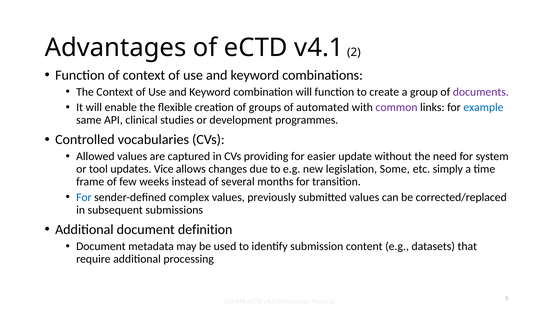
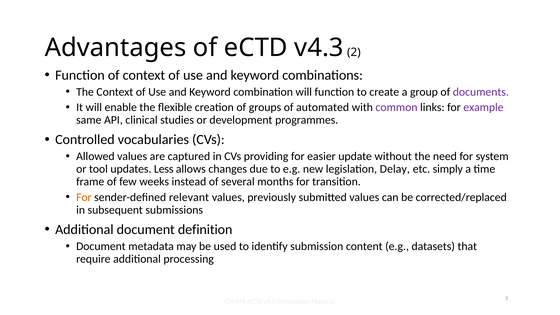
v4.1: v4.1 -> v4.3 (319, 48)
example colour: blue -> purple (483, 107)
Vice: Vice -> Less (164, 169)
Some: Some -> Delay (395, 169)
For colour: blue -> orange (84, 197)
complex: complex -> relevant (189, 197)
